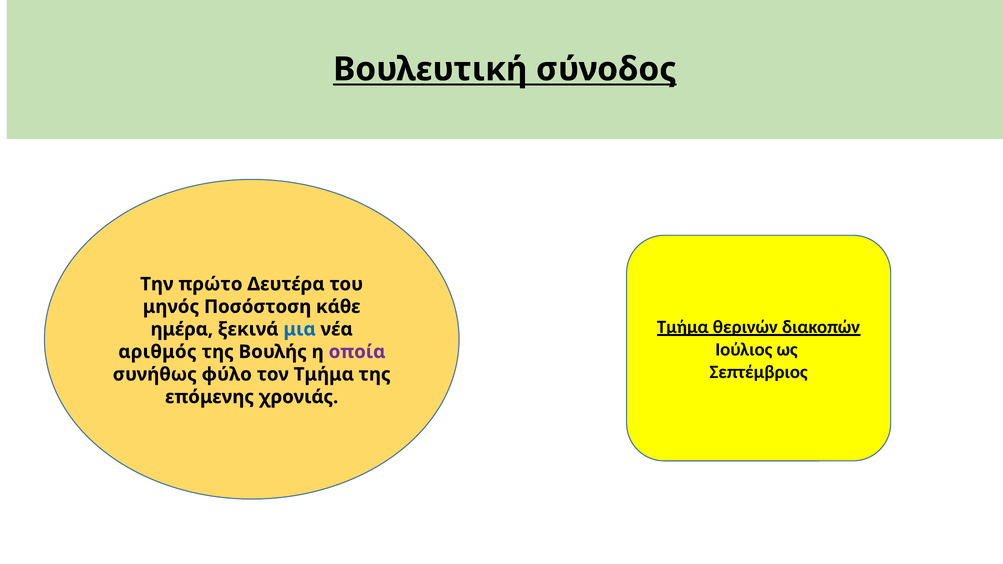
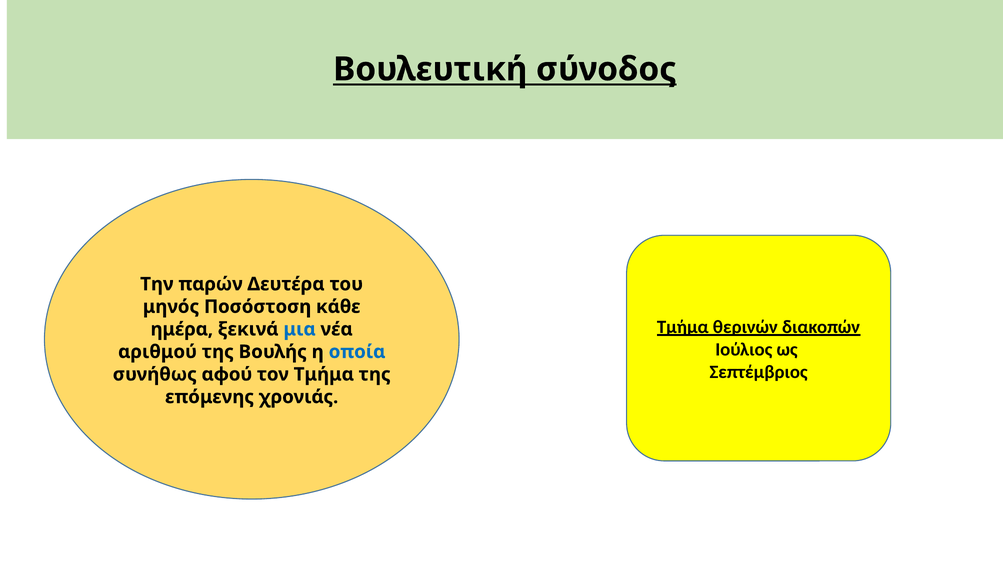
πρώτο: πρώτο -> παρών (211, 284)
αριθμός: αριθμός -> αριθμού (158, 352)
οποία colour: purple -> blue (357, 352)
φύλο: φύλο -> αφού (227, 375)
